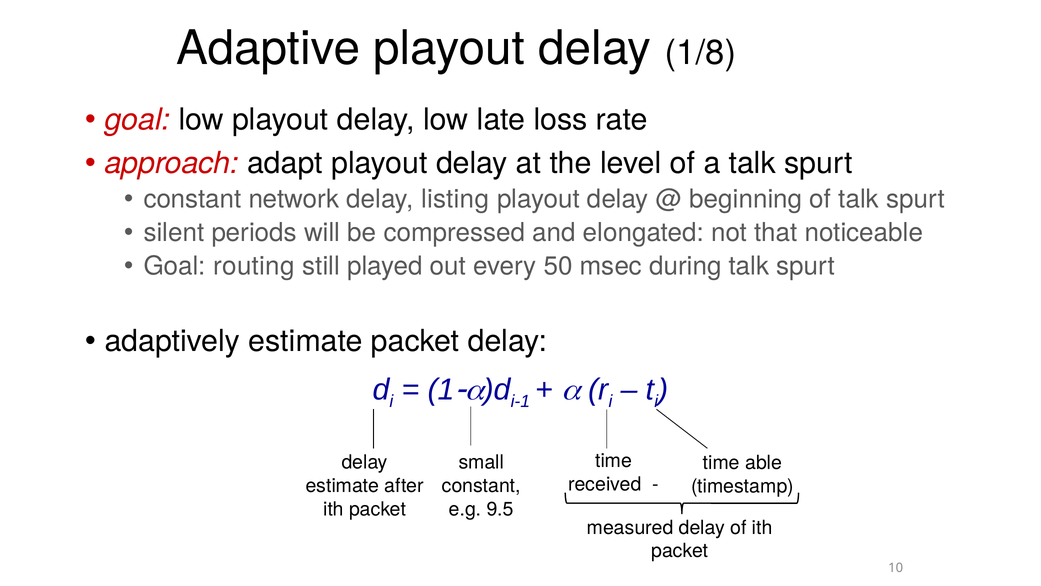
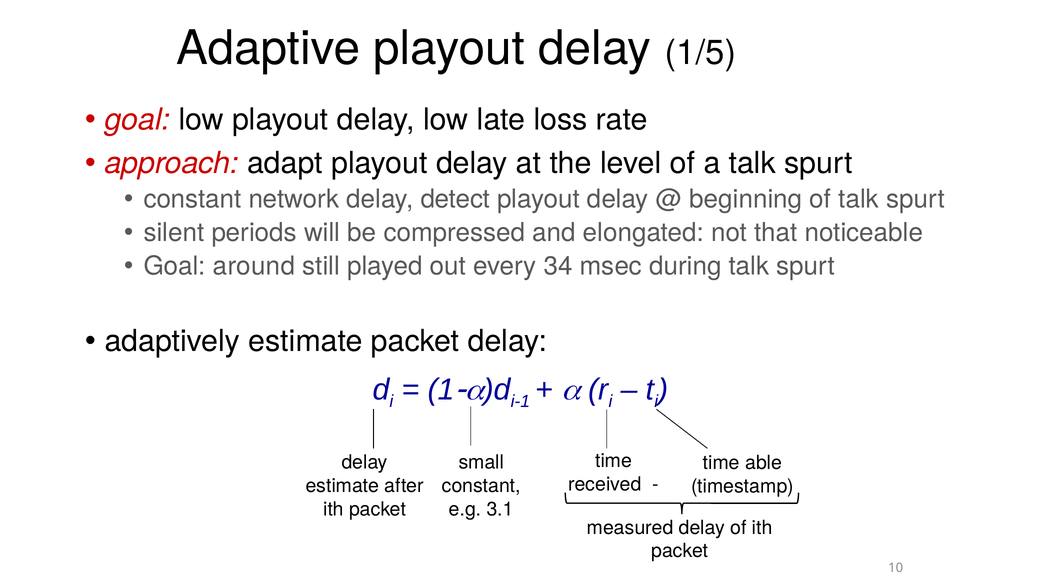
1/8: 1/8 -> 1/5 (700, 53)
listing: listing -> detect (455, 199)
routing: routing -> around (254, 266)
50: 50 -> 34 (558, 266)
9.5: 9.5 -> 3.1 (500, 509)
